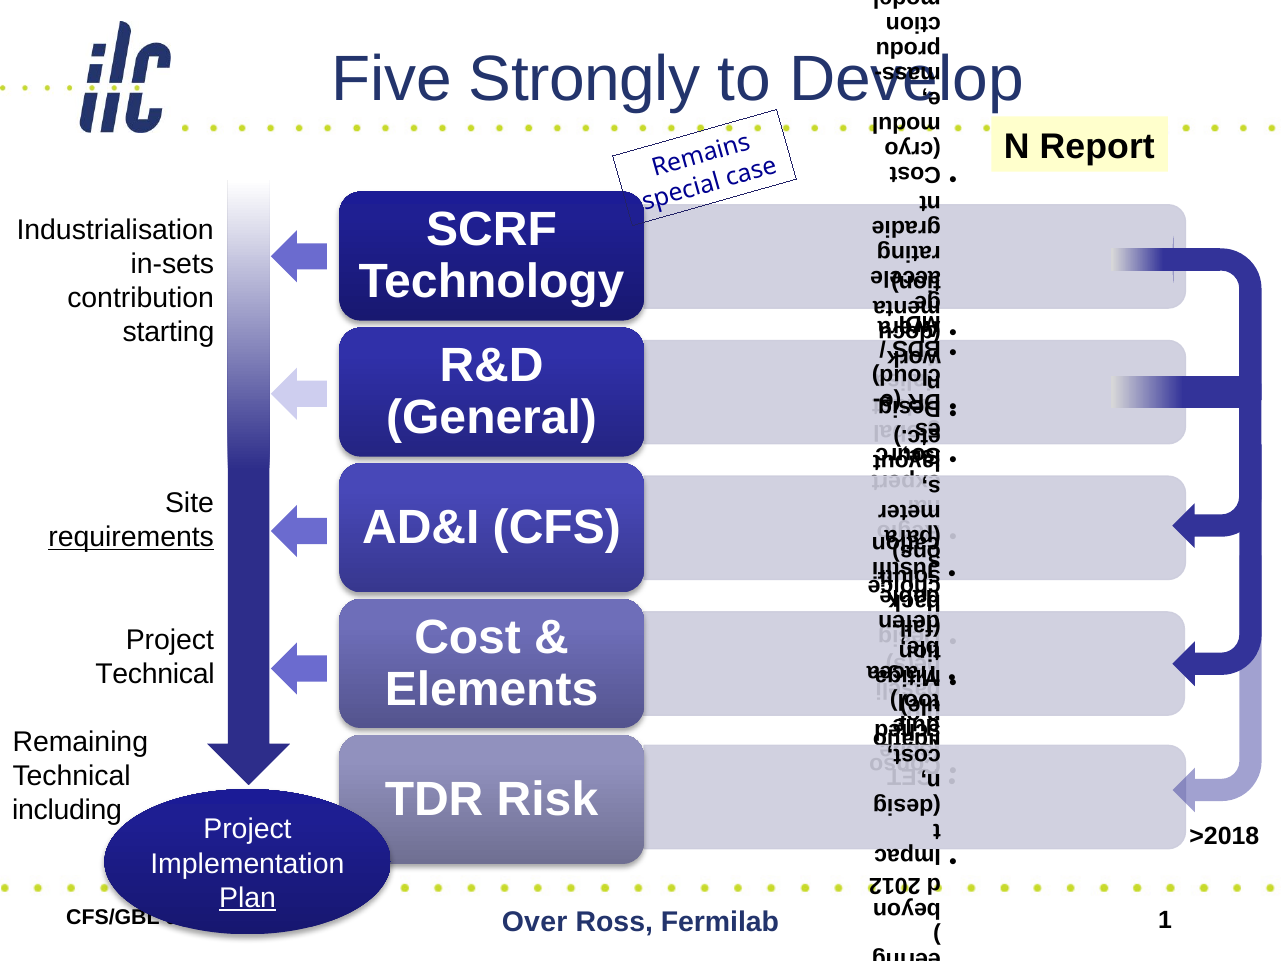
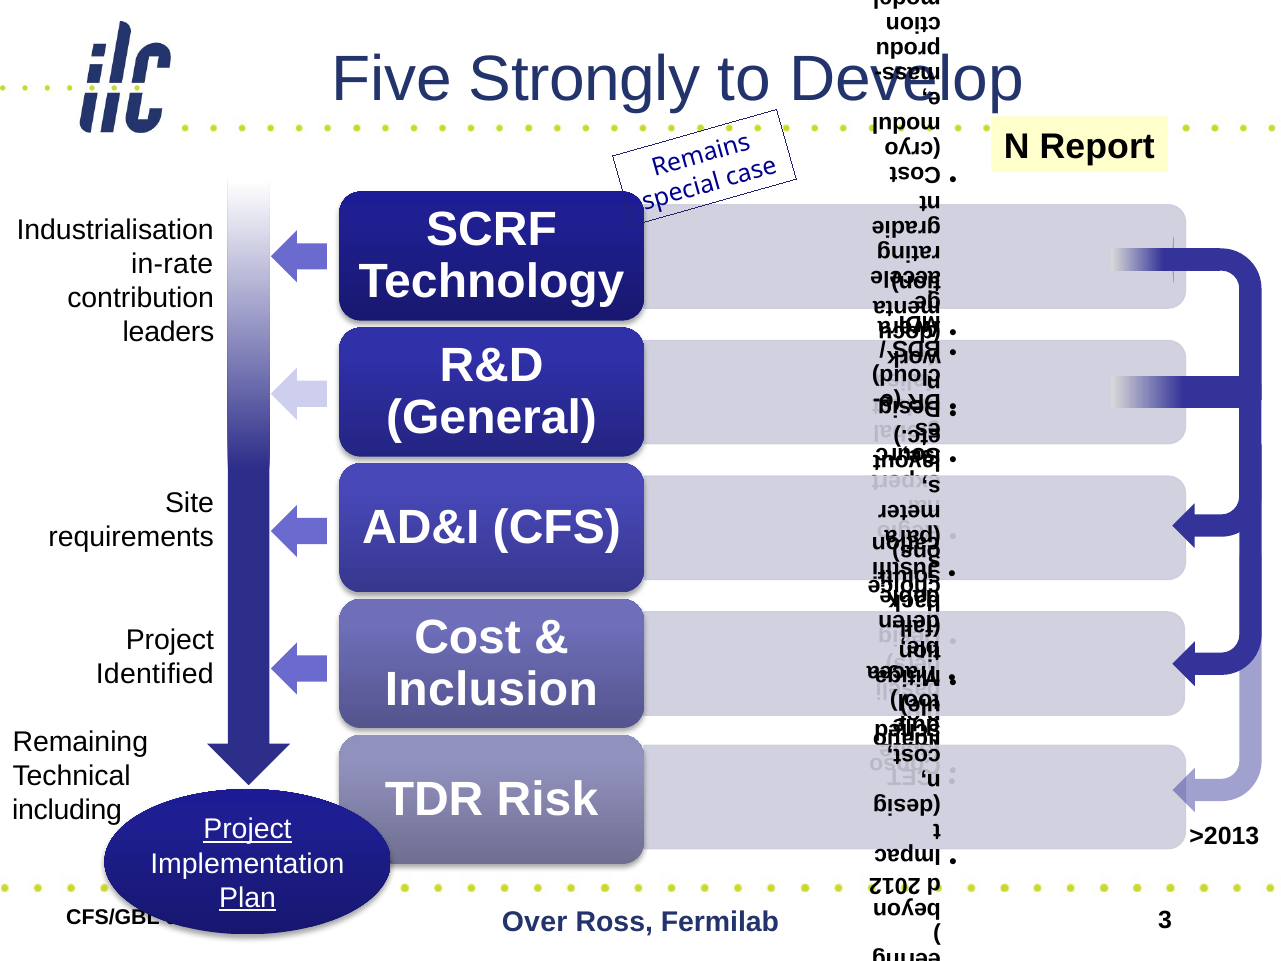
in-sets: in-sets -> in-rate (172, 264)
starting: starting -> leaders (169, 332)
requirements underline: present -> none (131, 537)
Technical: Technical -> Identified (155, 674)
Elements: Elements -> Inclusion (491, 689)
Project underline: none -> present (248, 829)
>2018: >2018 -> >2013 (1224, 836)
Fermilab 1: 1 -> 3 (1165, 920)
